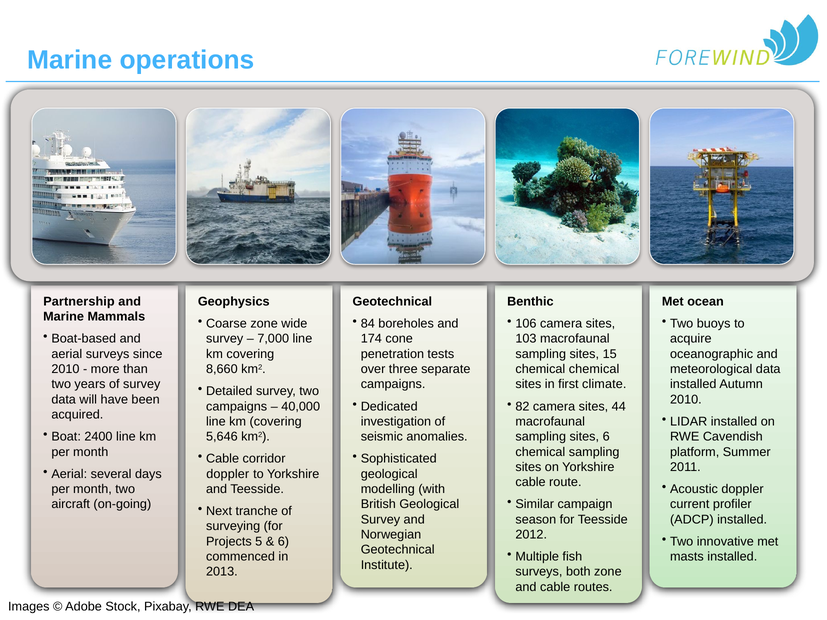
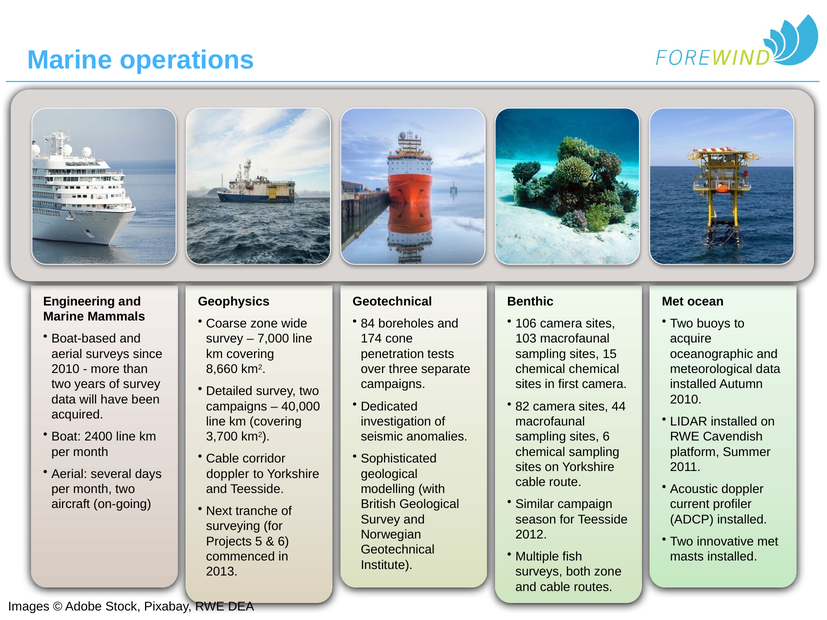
Partnership: Partnership -> Engineering (79, 302)
first climate: climate -> camera (604, 384)
5,646: 5,646 -> 3,700 (222, 437)
